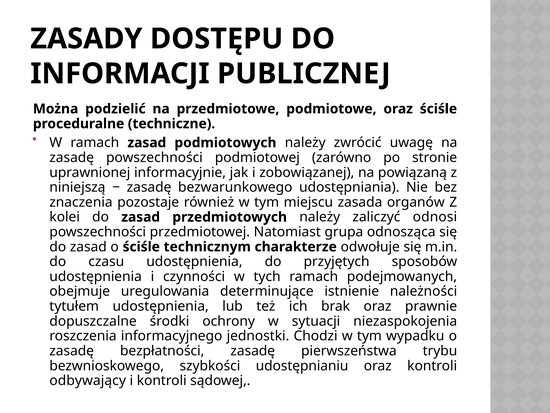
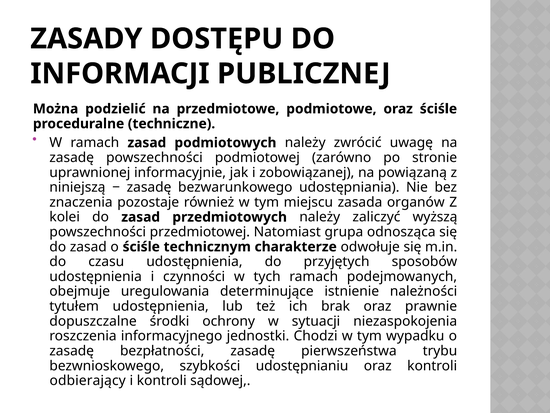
odnosi: odnosi -> wyższą (435, 217)
odbywający: odbywający -> odbierający (88, 380)
